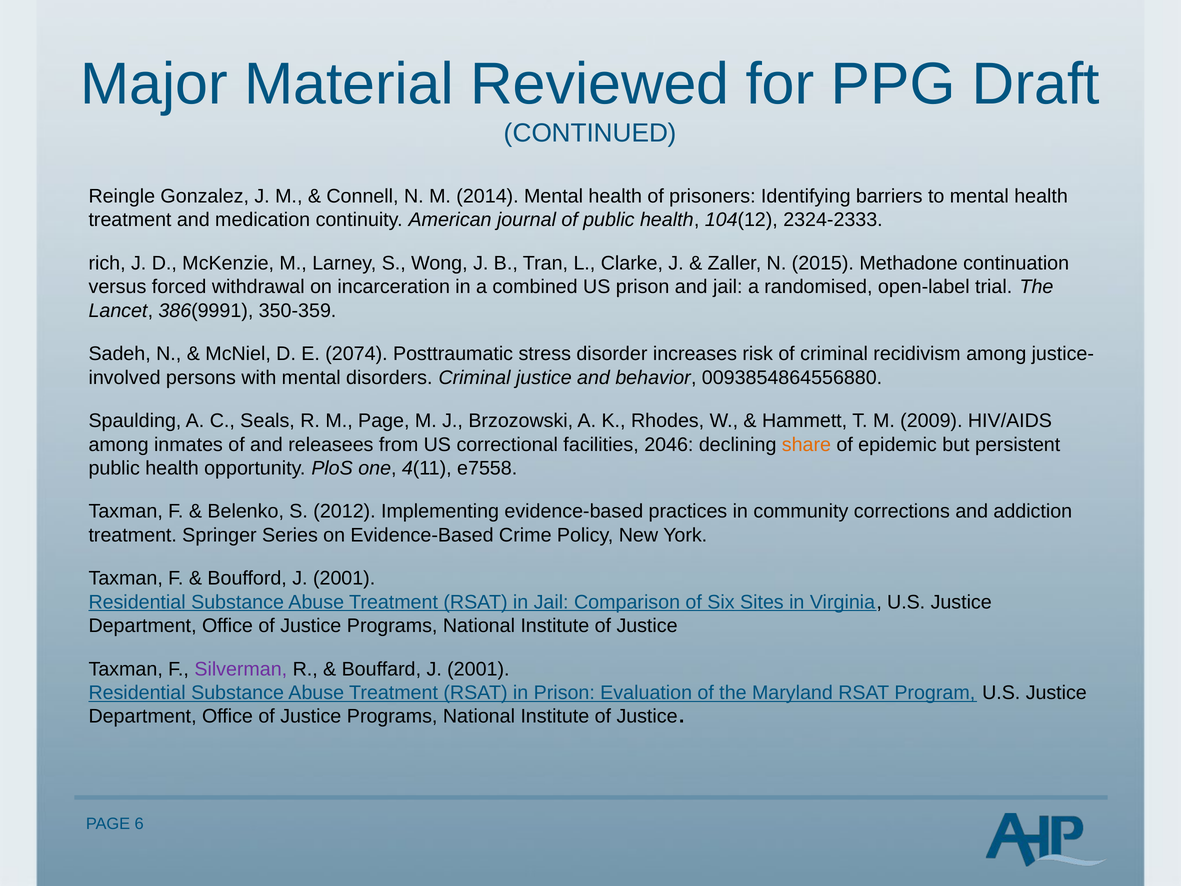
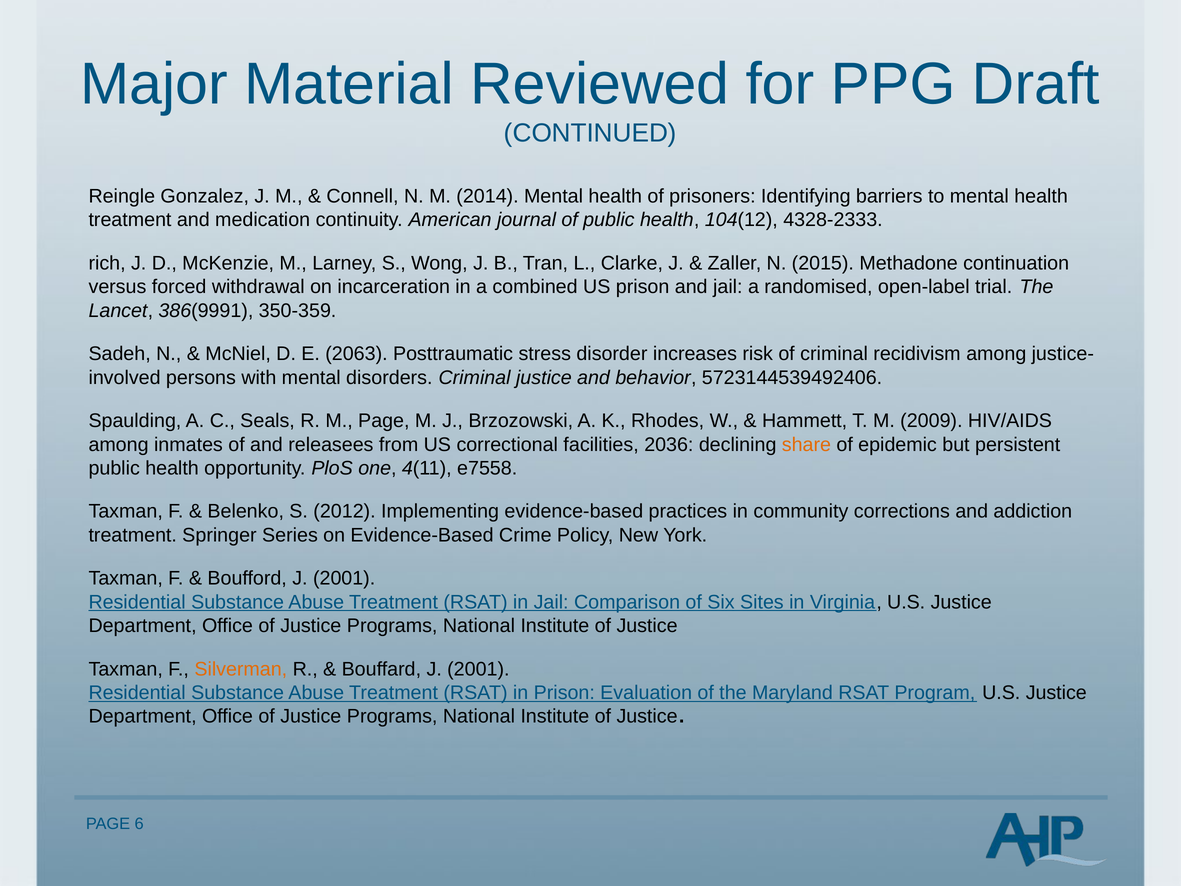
2324-2333: 2324-2333 -> 4328-2333 (833, 220)
2074: 2074 -> 2063 (356, 354)
0093854864556880: 0093854864556880 -> 5723144539492406 (792, 377)
2046: 2046 -> 2036 (669, 444)
Silverman colour: purple -> orange (241, 669)
